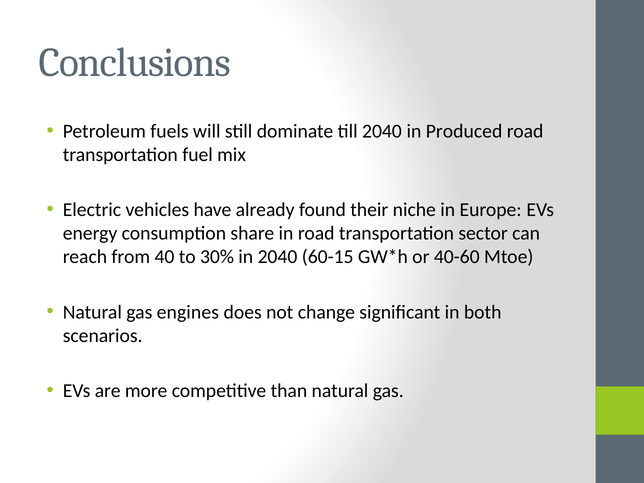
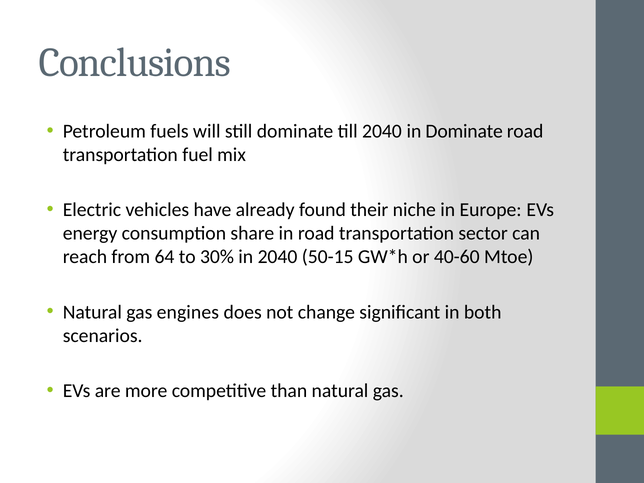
in Produced: Produced -> Dominate (464, 131)
40: 40 -> 64 (164, 257)
60-15: 60-15 -> 50-15 (328, 257)
